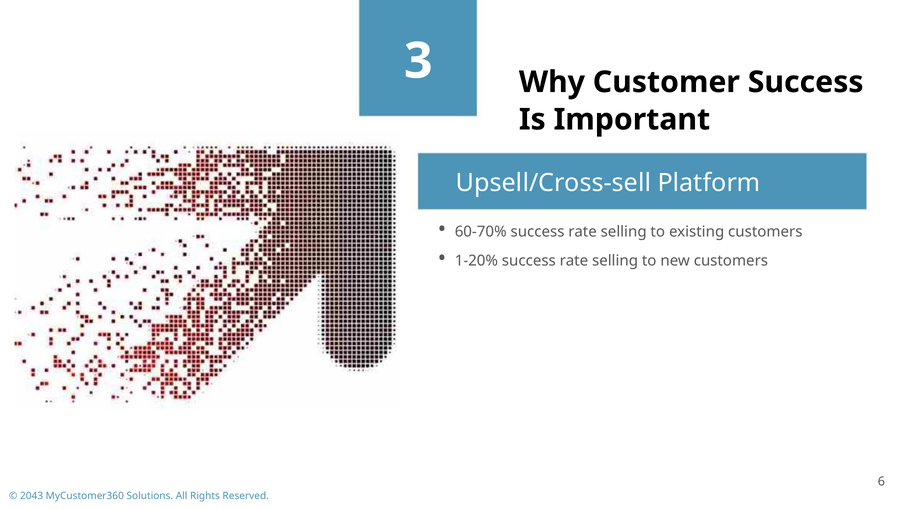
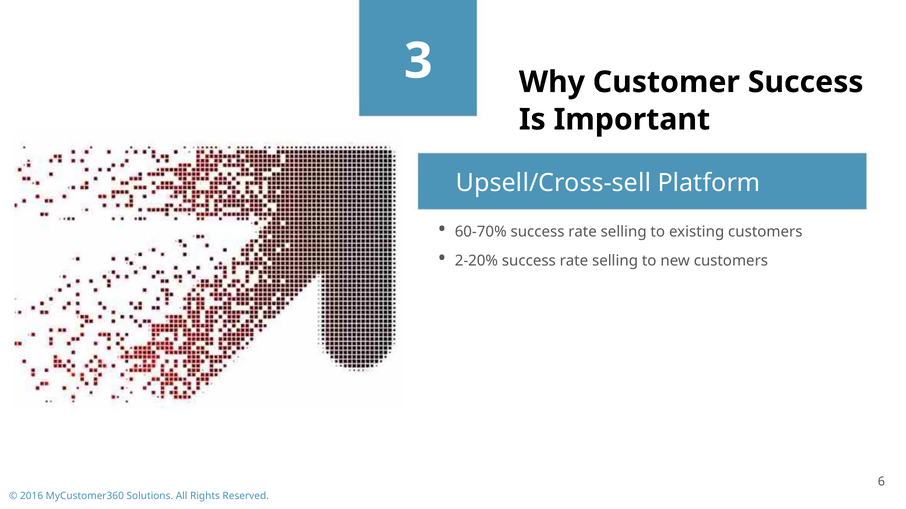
1-20%: 1-20% -> 2-20% (476, 261)
2043: 2043 -> 2016 (32, 497)
